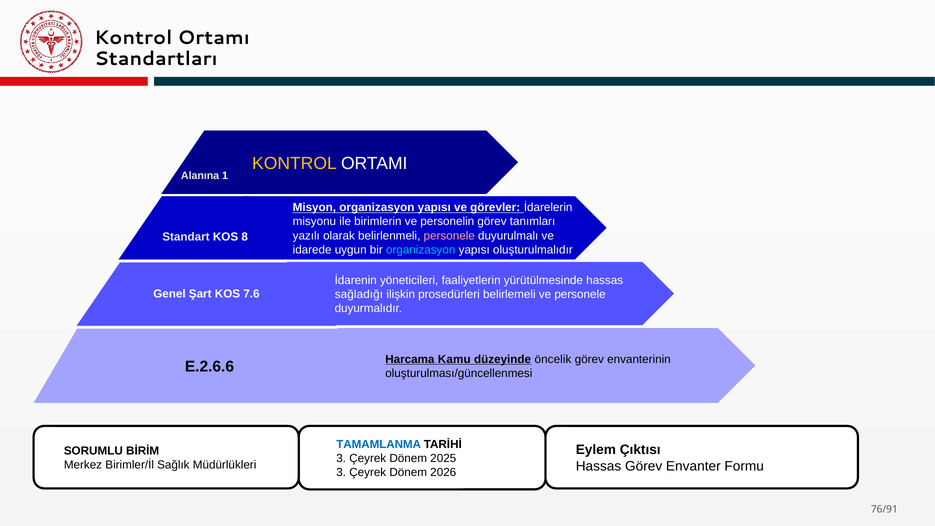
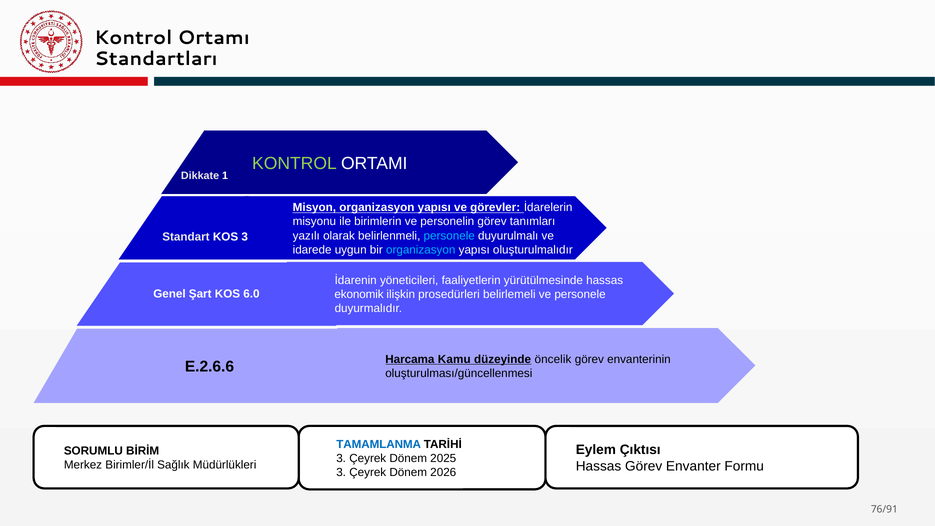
KONTROL colour: yellow -> light green (294, 163)
Alanına: Alanına -> Dikkate (200, 176)
personele colour: pink -> light blue (449, 236)
KOS 8: 8 -> 3 (245, 237)
7.6: 7.6 -> 6.0 (251, 294)
sağladığı: sağladığı -> ekonomik (359, 294)
